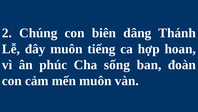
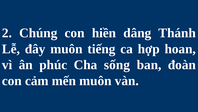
biên: biên -> hiền (104, 33)
